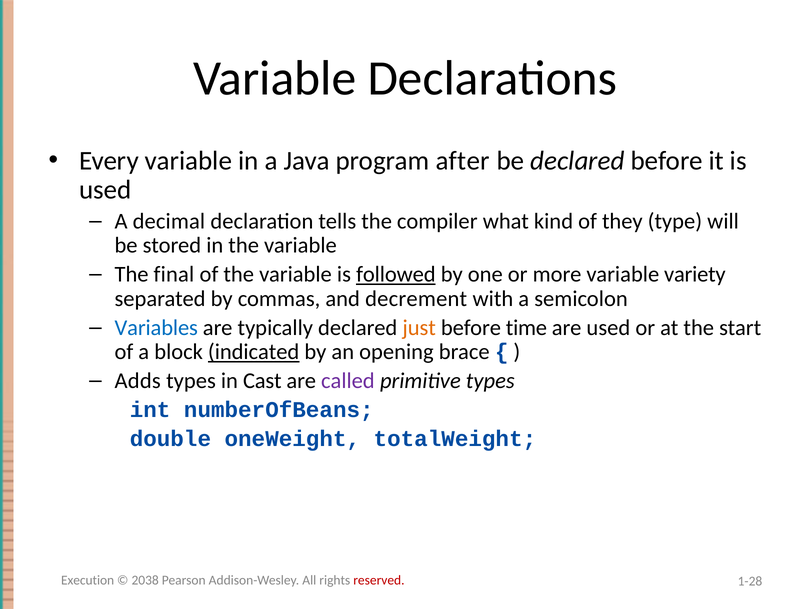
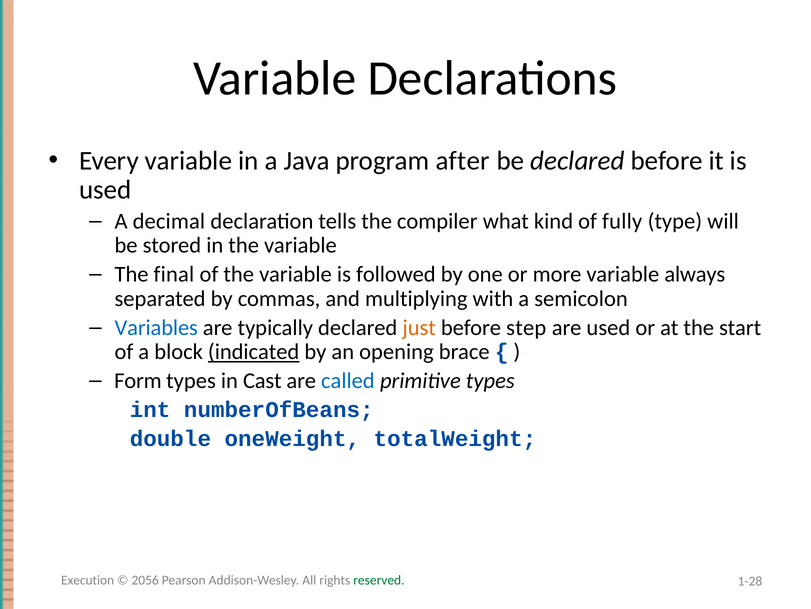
they: they -> fully (622, 221)
followed underline: present -> none (396, 274)
variety: variety -> always (695, 274)
decrement: decrement -> multiplying (416, 298)
time: time -> step (526, 327)
Adds: Adds -> Form (138, 380)
called colour: purple -> blue (348, 380)
2038: 2038 -> 2056 (145, 579)
reserved colour: red -> green (379, 579)
